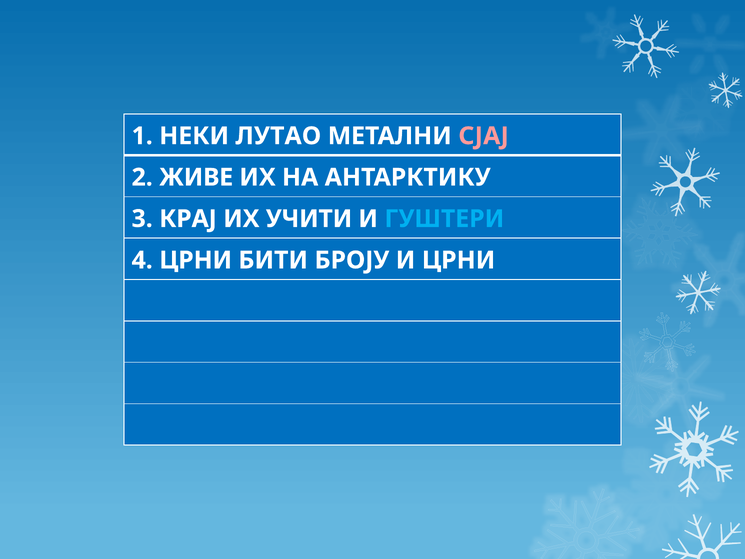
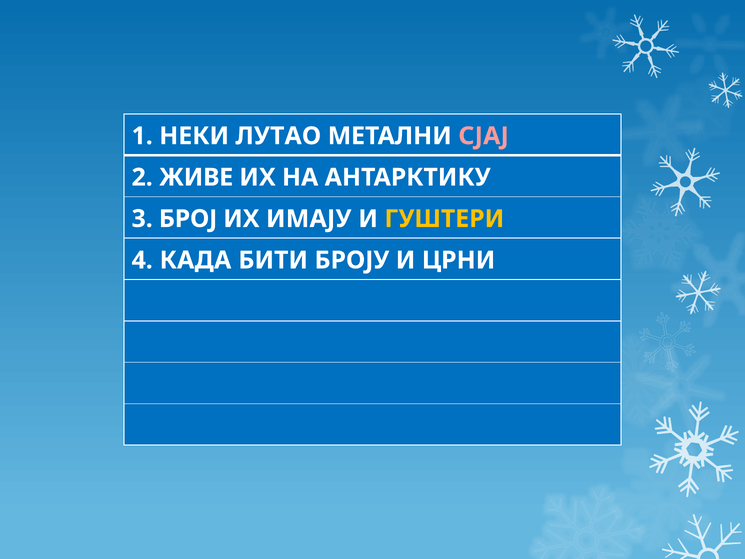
КРАЈ: КРАЈ -> БРОЈ (188, 219)
УЧИТИ: УЧИТИ -> ИМАЈУ (309, 219)
ГУШТЕРИ colour: light blue -> yellow (444, 219)
4 ЦРНИ: ЦРНИ -> КАДА (195, 260)
